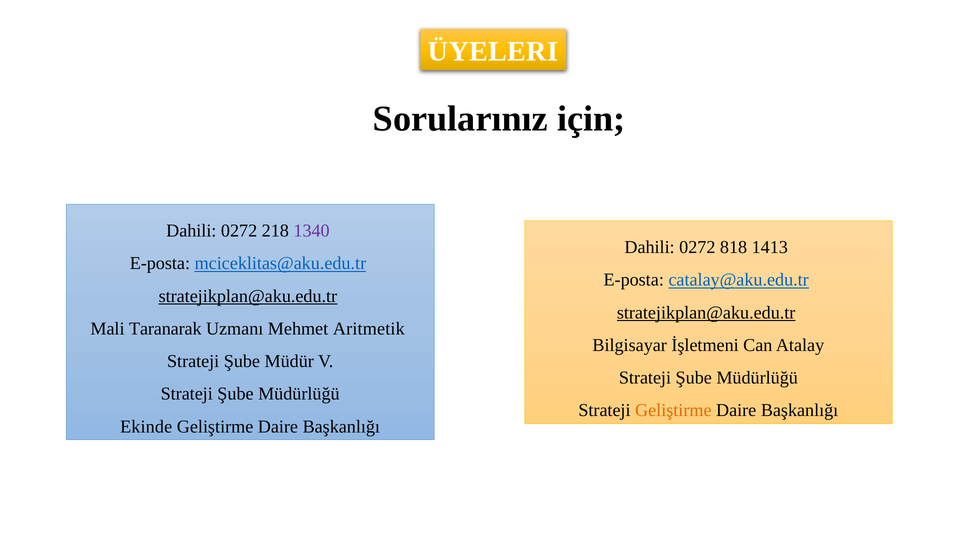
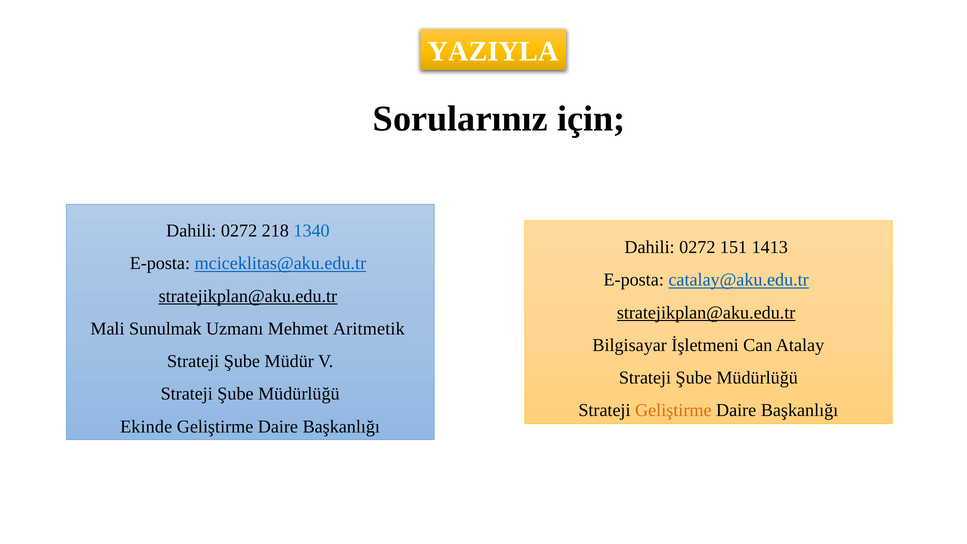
ÜYELERI: ÜYELERI -> YAZIYLA (493, 51)
1340 colour: purple -> blue (312, 231)
818: 818 -> 151 (734, 247)
Taranarak: Taranarak -> Sunulmak (165, 329)
